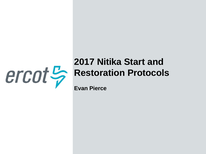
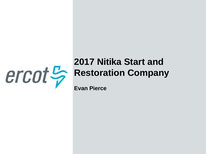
Protocols: Protocols -> Company (148, 73)
